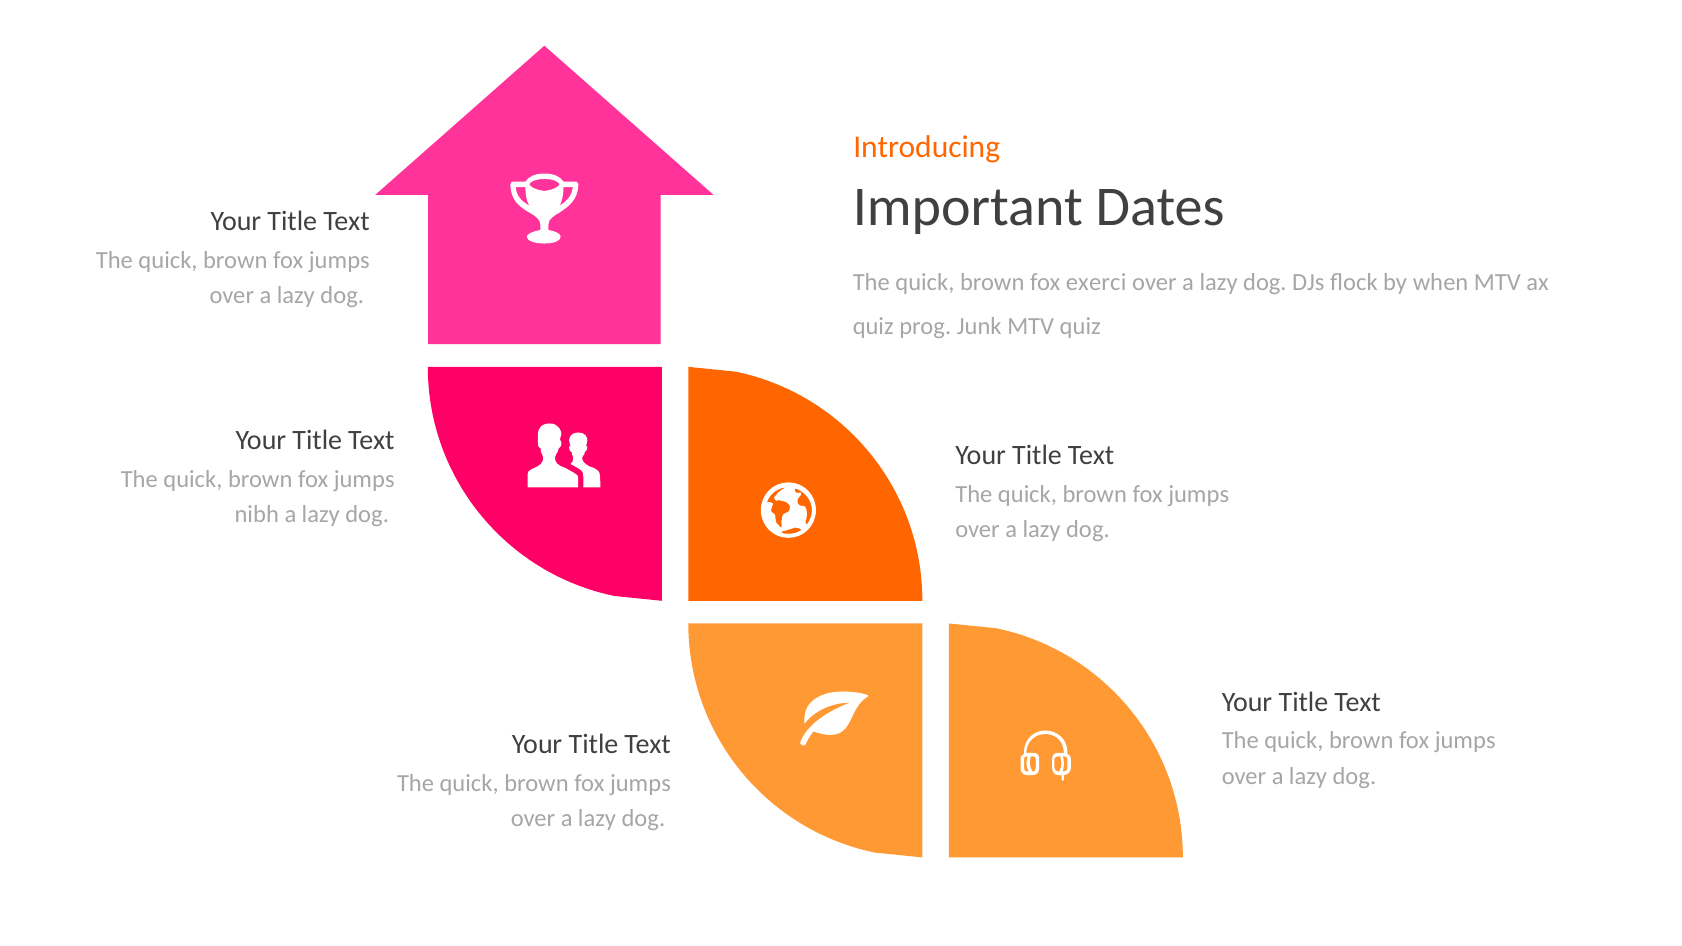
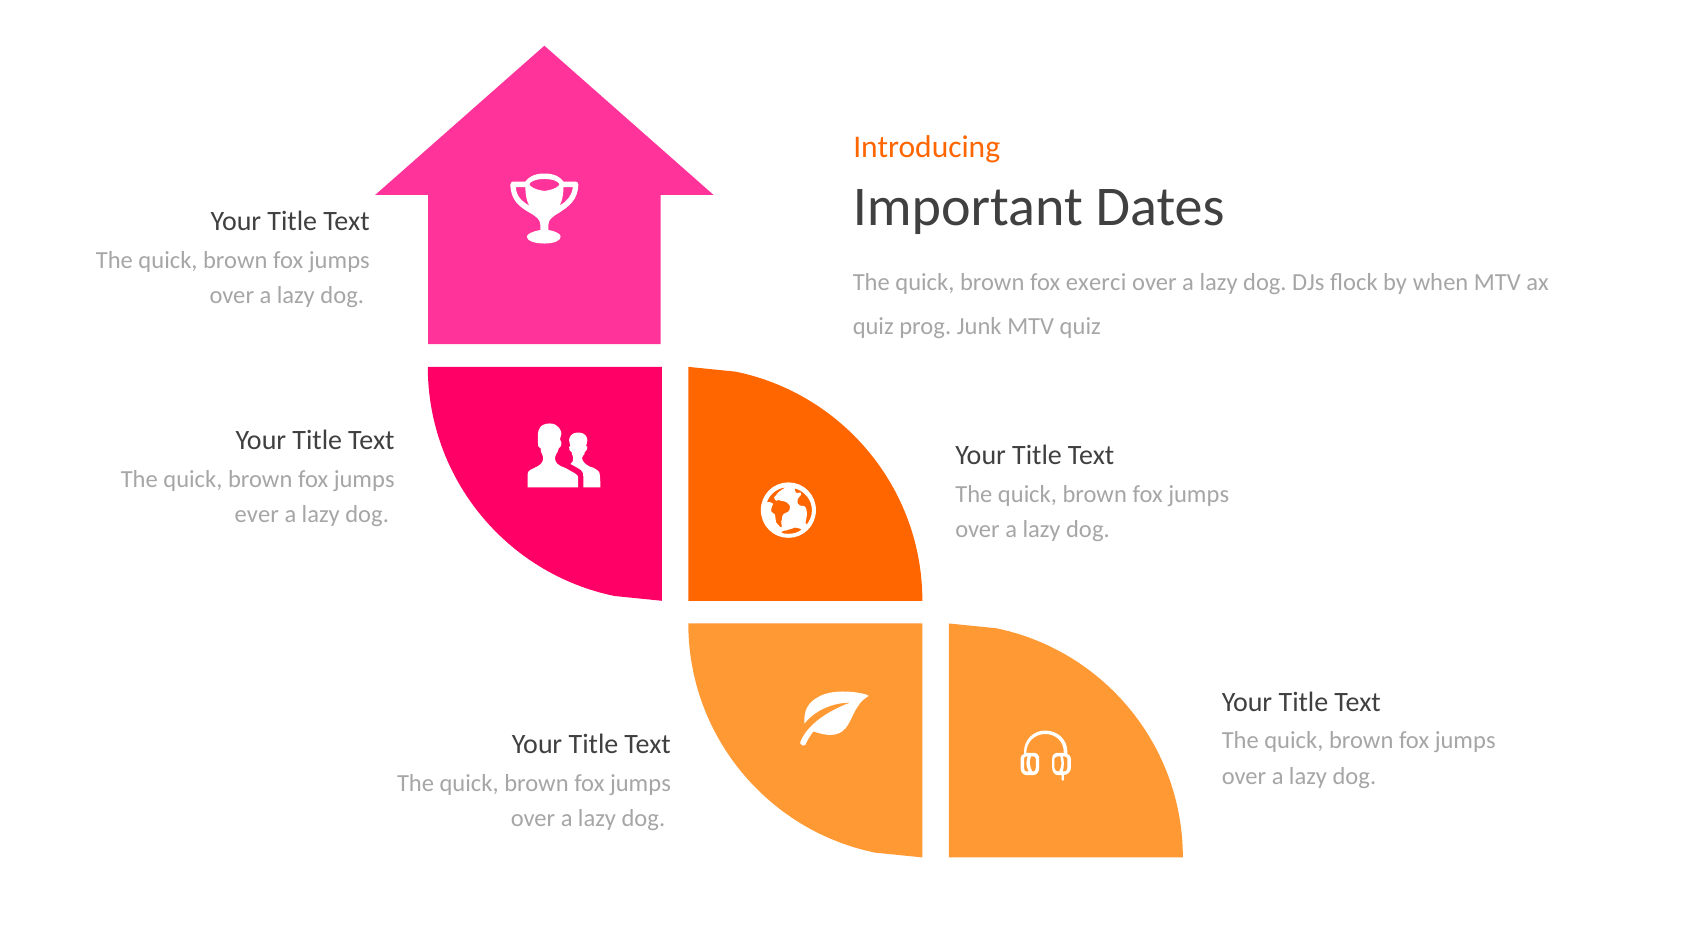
nibh: nibh -> ever (257, 514)
